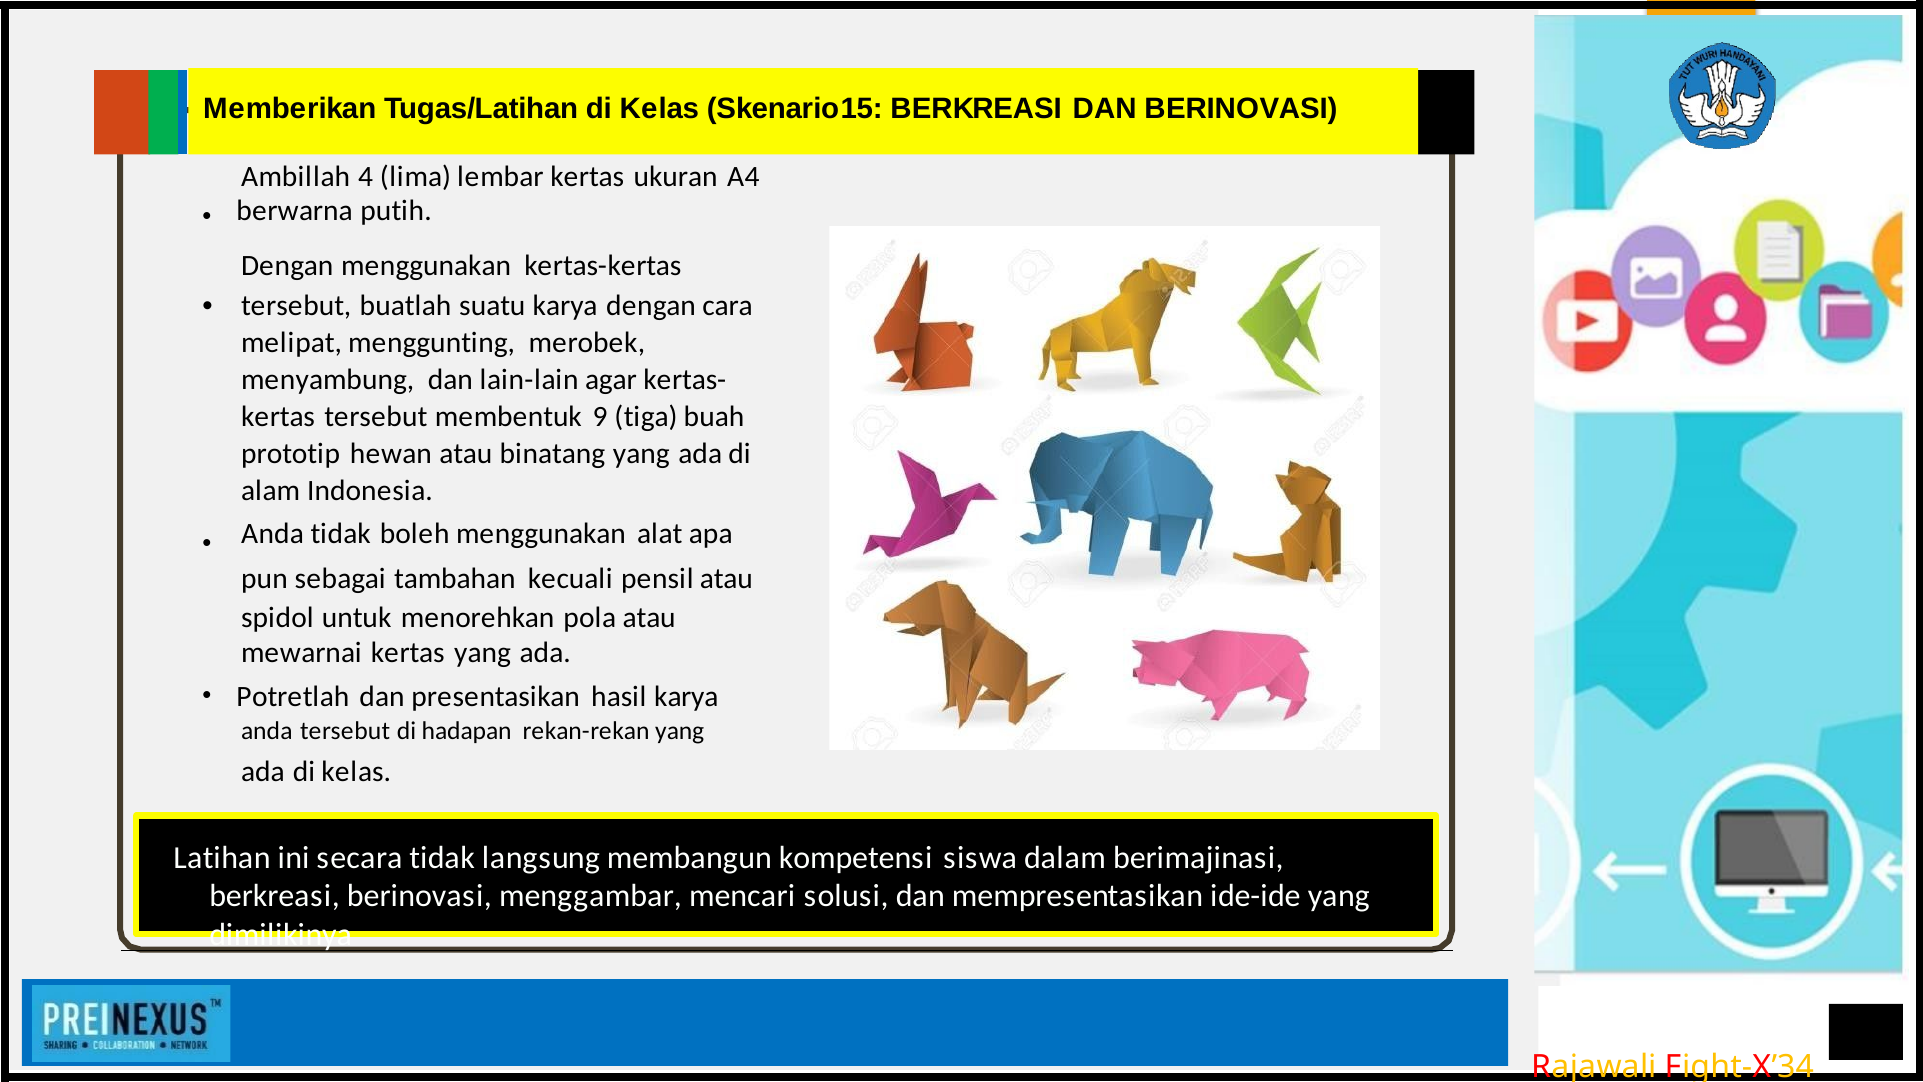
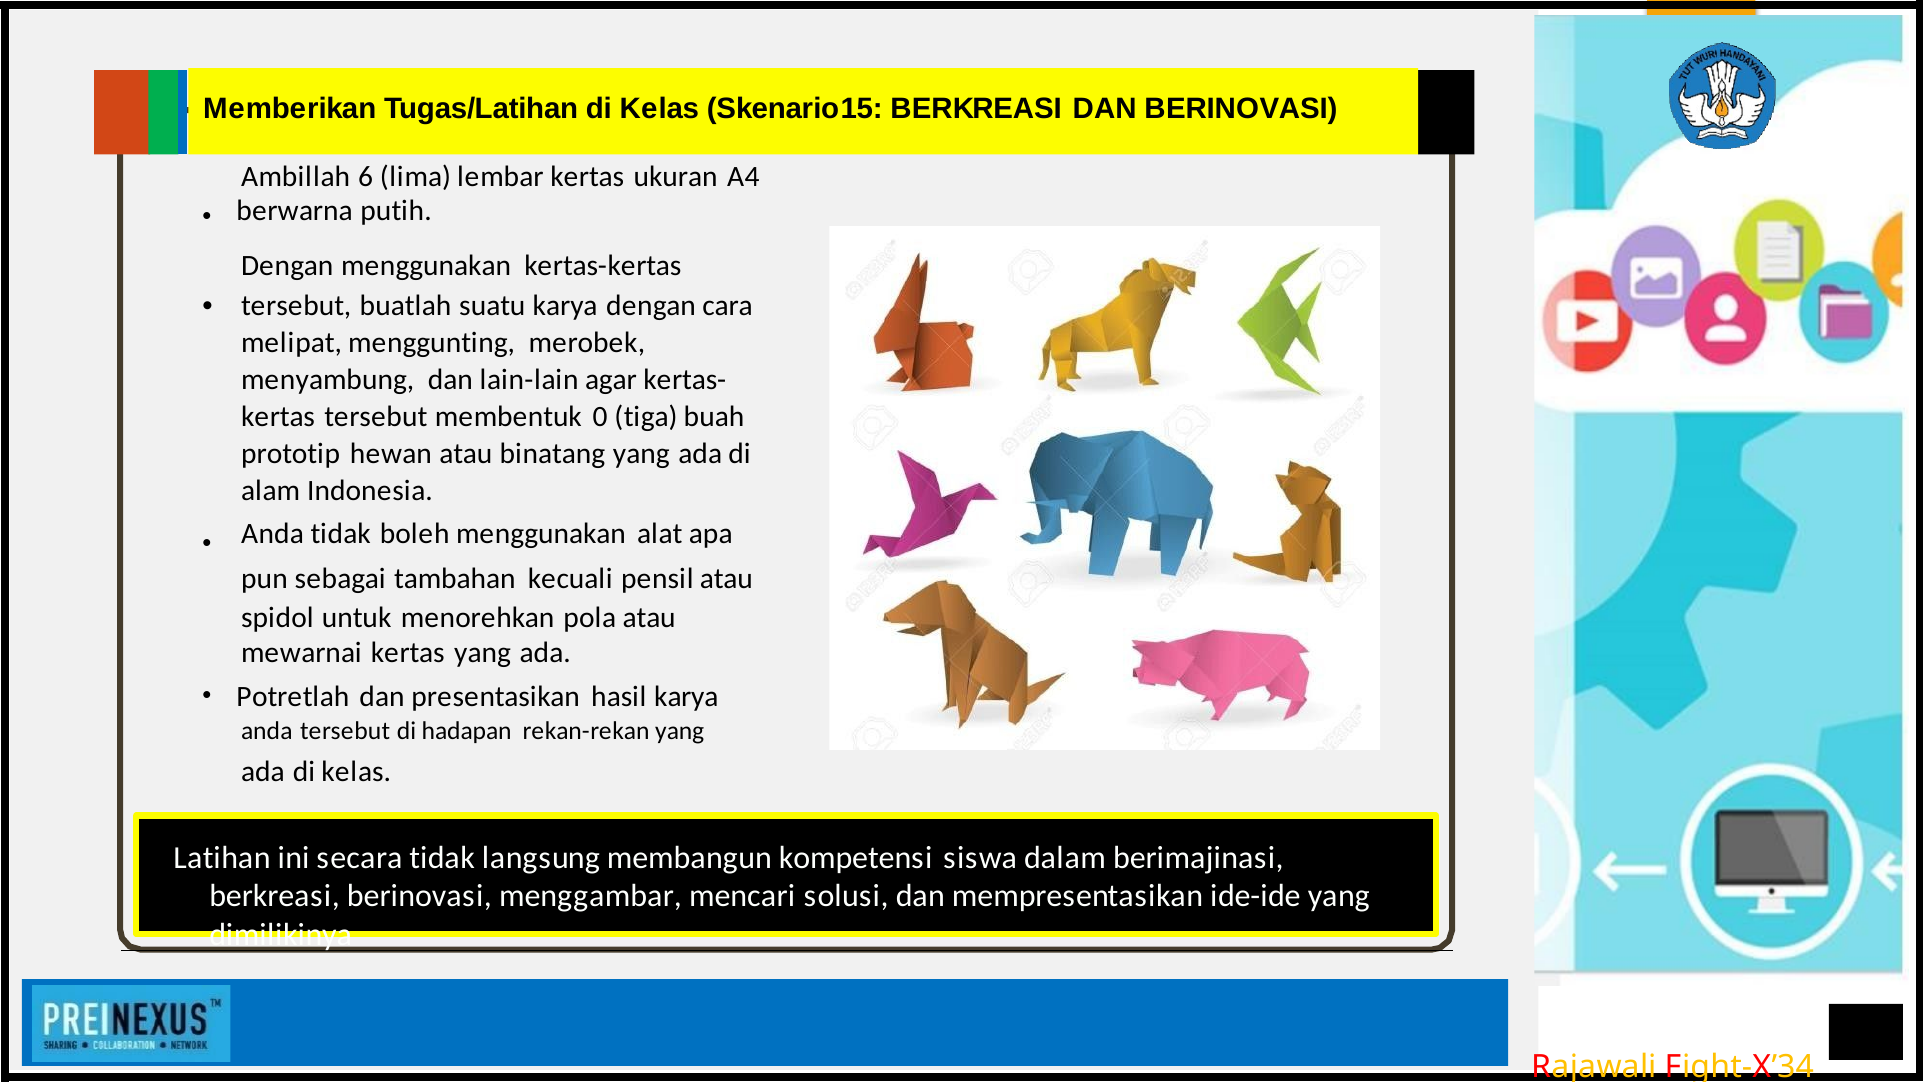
4: 4 -> 6 (366, 177)
9: 9 -> 0 (600, 416)
